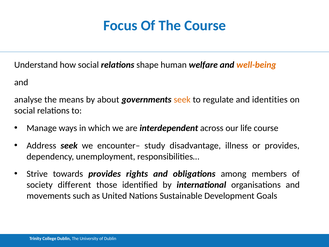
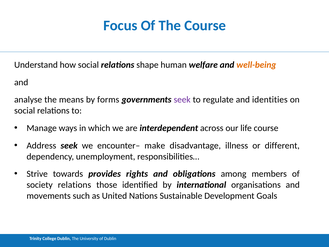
about: about -> forms (108, 100)
seek colour: orange -> purple (182, 100)
study: study -> make (155, 145)
or provides: provides -> different (282, 145)
society different: different -> relations (74, 185)
